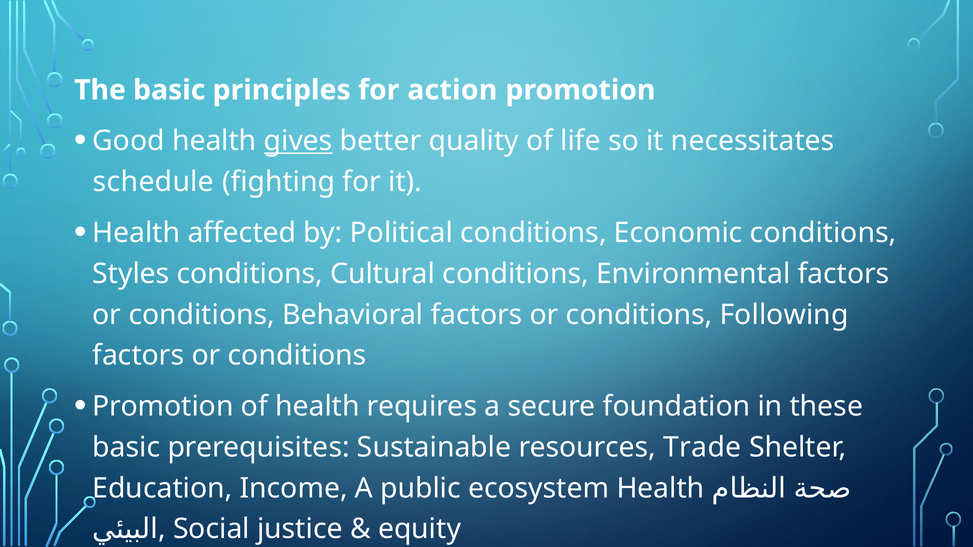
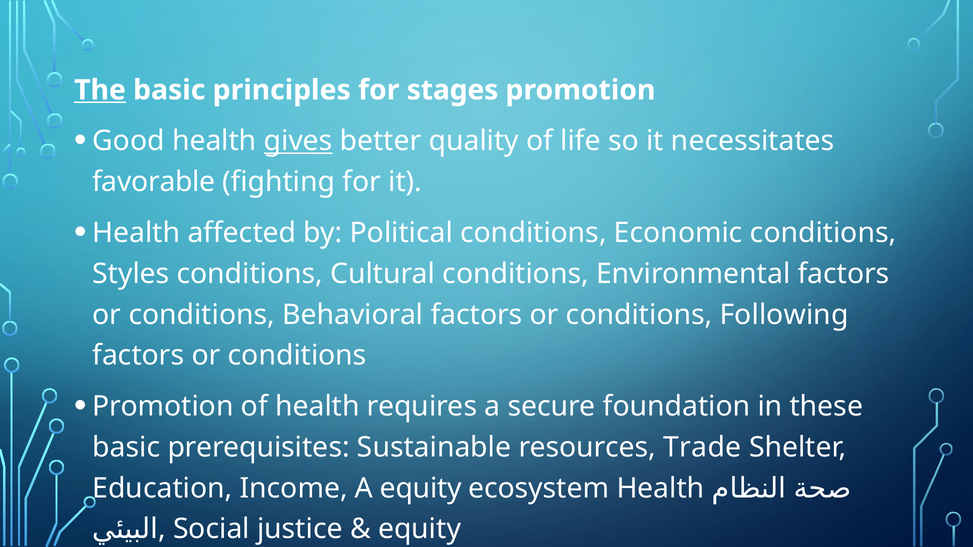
The underline: none -> present (100, 90)
action: action -> stages (453, 90)
schedule: schedule -> favorable (154, 182)
A public: public -> equity (421, 489)
